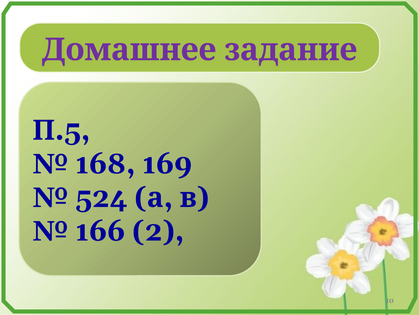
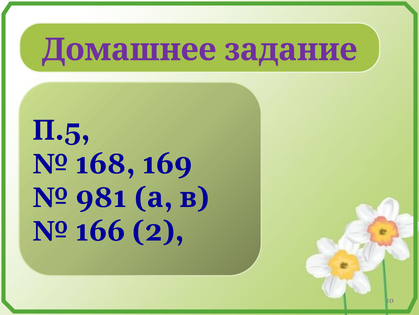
524: 524 -> 981 (101, 197)
